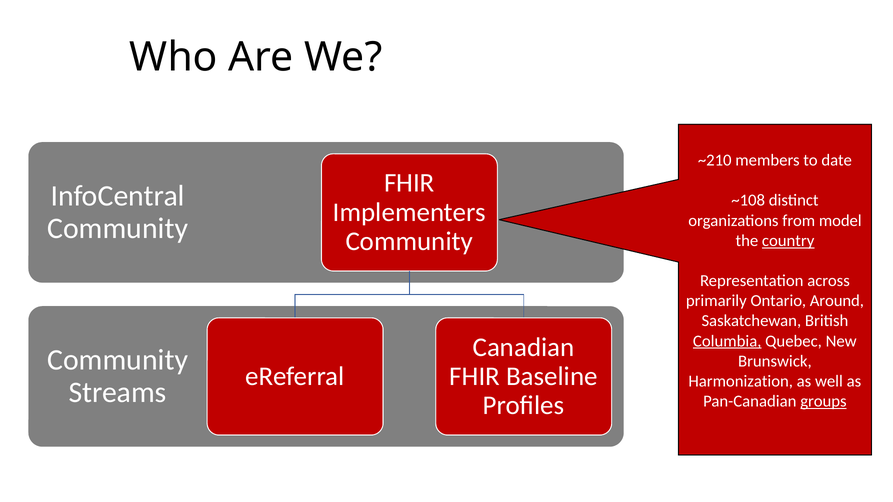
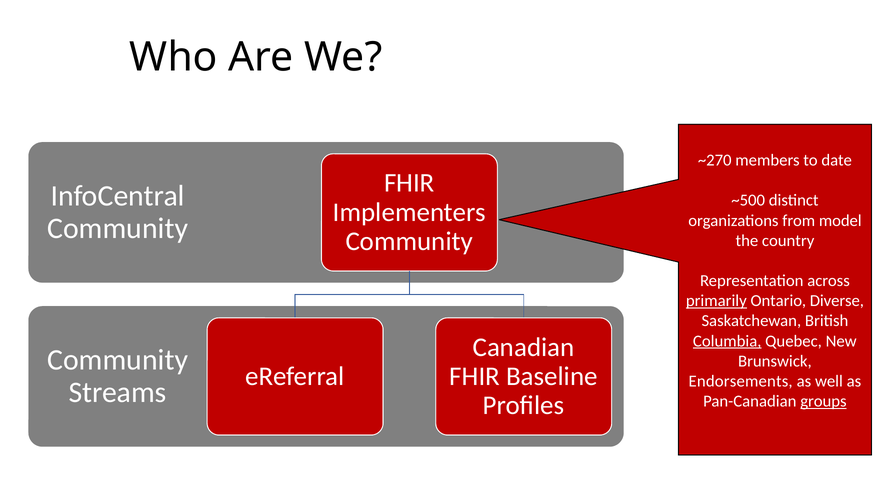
~210: ~210 -> ~270 (715, 160)
~108: ~108 -> ~500 (748, 201)
country underline: present -> none (788, 241)
primarily underline: none -> present (716, 301)
Around: Around -> Diverse (837, 301)
Harmonization: Harmonization -> Endorsements (741, 381)
